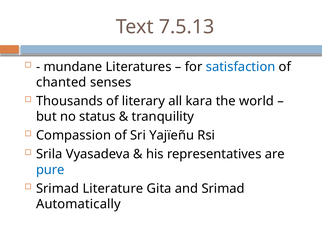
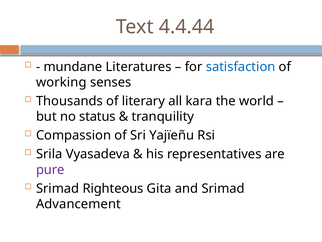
7.5.13: 7.5.13 -> 4.4.44 (187, 27)
chanted: chanted -> working (61, 82)
pure colour: blue -> purple (50, 169)
Literature: Literature -> Righteous (113, 188)
Automatically: Automatically -> Advancement (78, 204)
